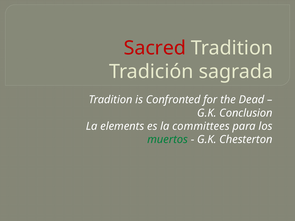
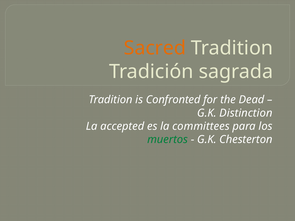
Sacred colour: red -> orange (155, 48)
Conclusion: Conclusion -> Distinction (246, 113)
elements: elements -> accepted (122, 126)
